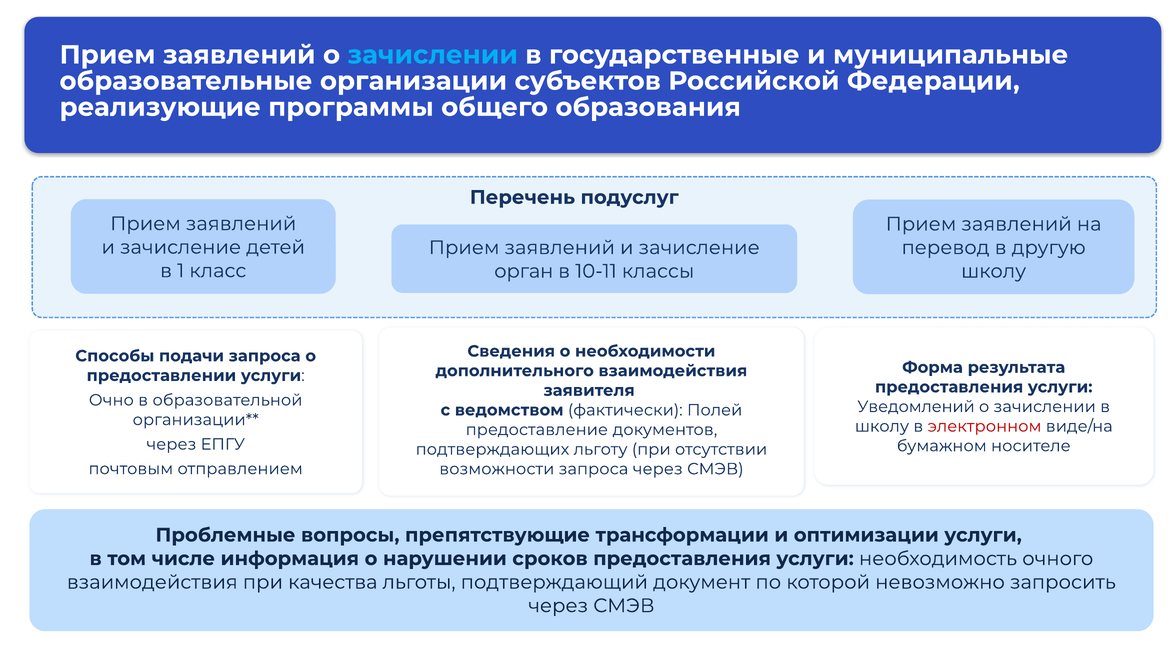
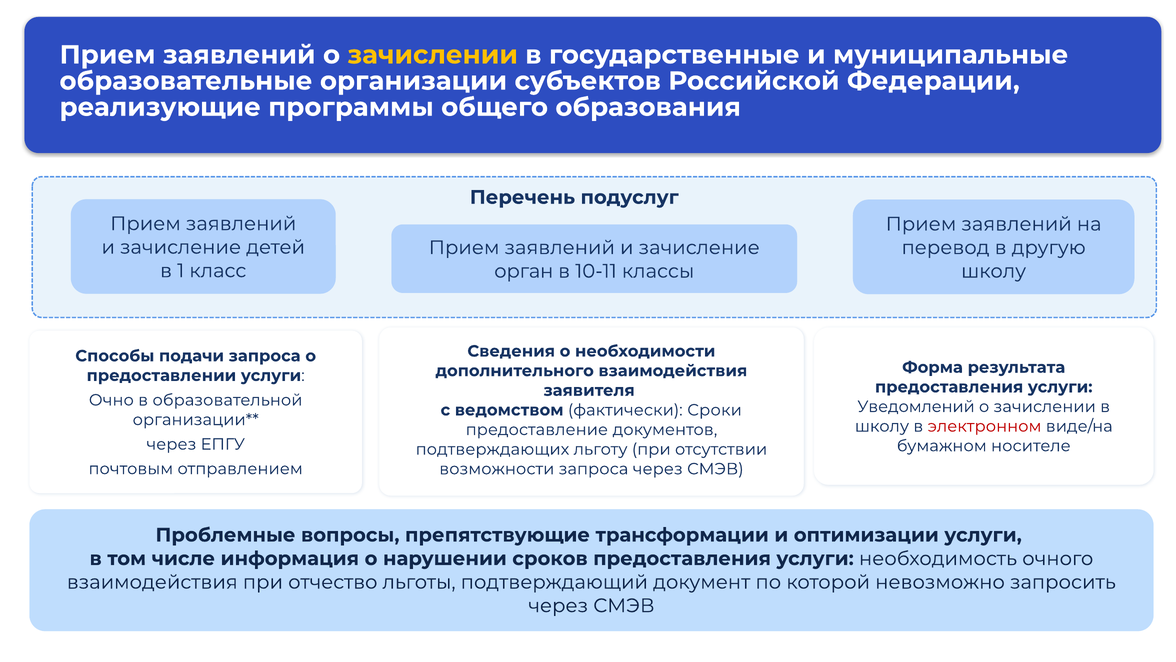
зачислении colour: light blue -> yellow (433, 55)
Полей: Полей -> Сроки (715, 410)
качества: качества -> отчество (333, 582)
